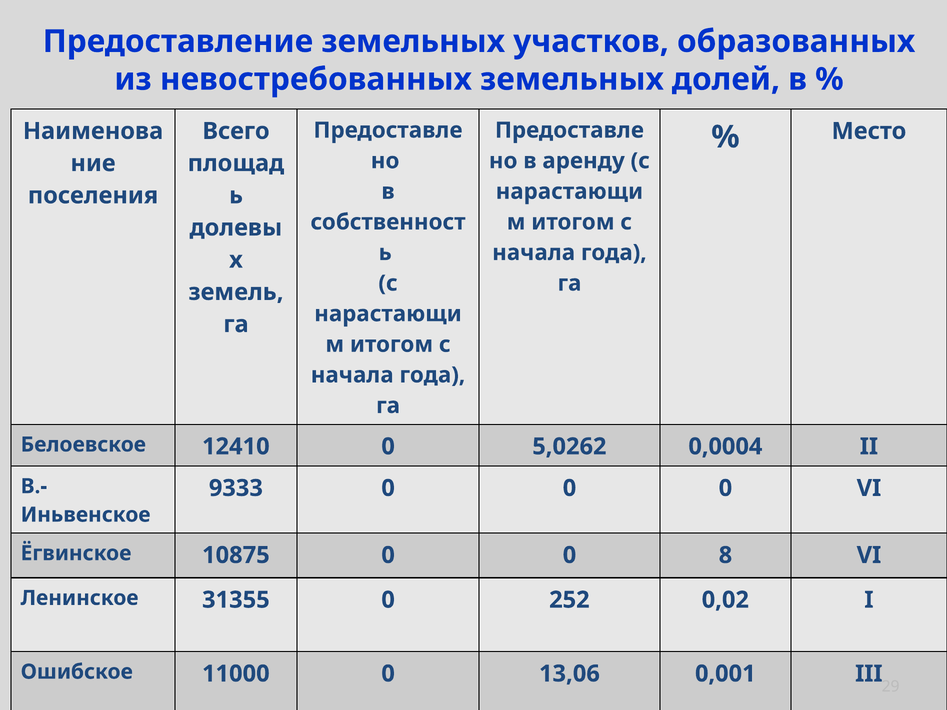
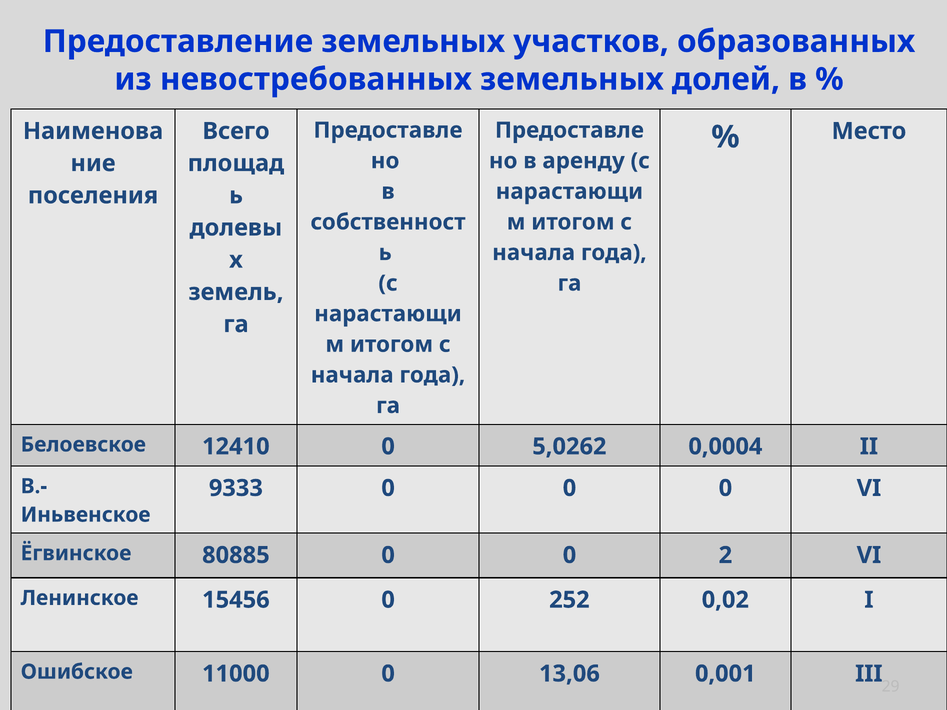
10875: 10875 -> 80885 (236, 555)
8: 8 -> 2 (725, 555)
31355: 31355 -> 15456 (236, 600)
